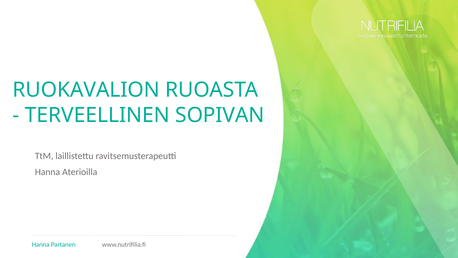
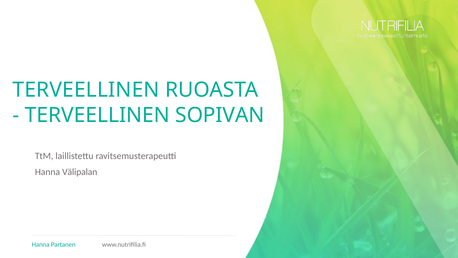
RUOKAVALION: RUOKAVALION -> TERVEELLINEN (86, 90)
Aterioilla: Aterioilla -> Välipalan (80, 172)
